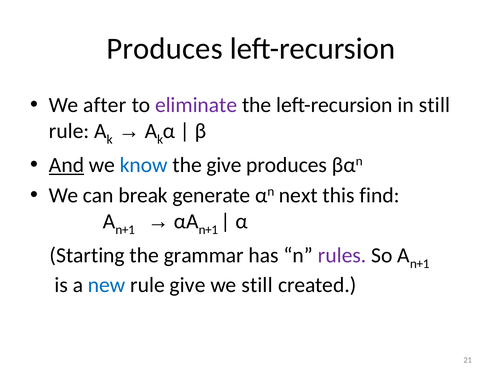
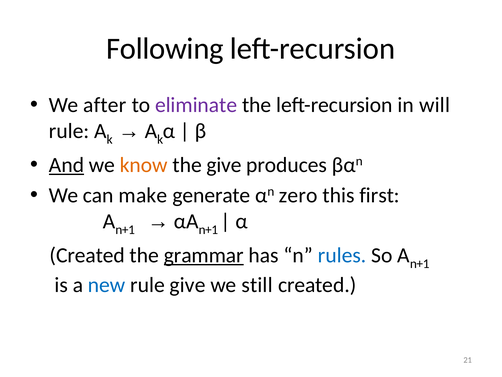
Produces: Produces -> Following (165, 49)
in still: still -> will (435, 105)
know colour: blue -> orange (144, 165)
break: break -> make (143, 195)
next: next -> zero (298, 195)
find: find -> first (380, 195)
Starting: Starting -> Created (87, 255)
grammar underline: none -> present (204, 255)
rules colour: purple -> blue (342, 255)
